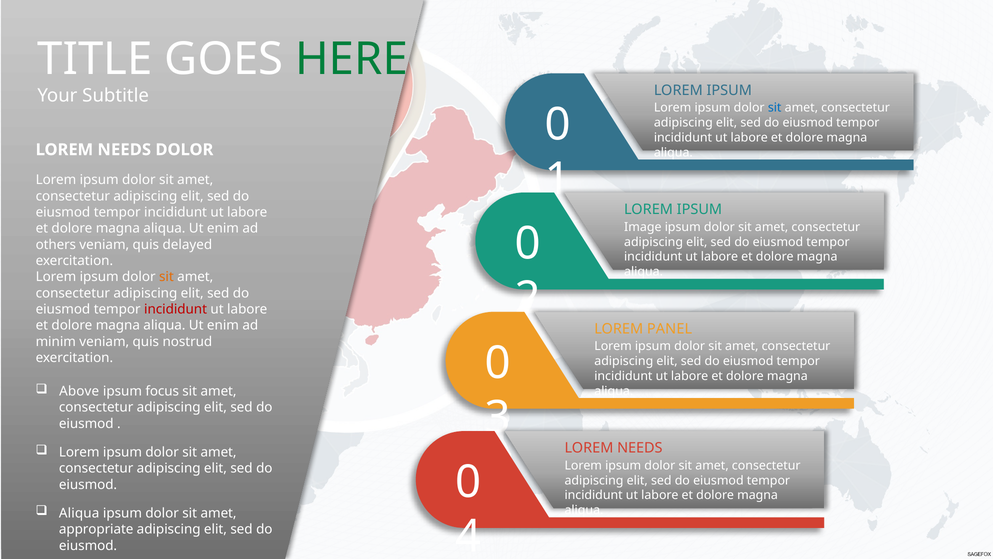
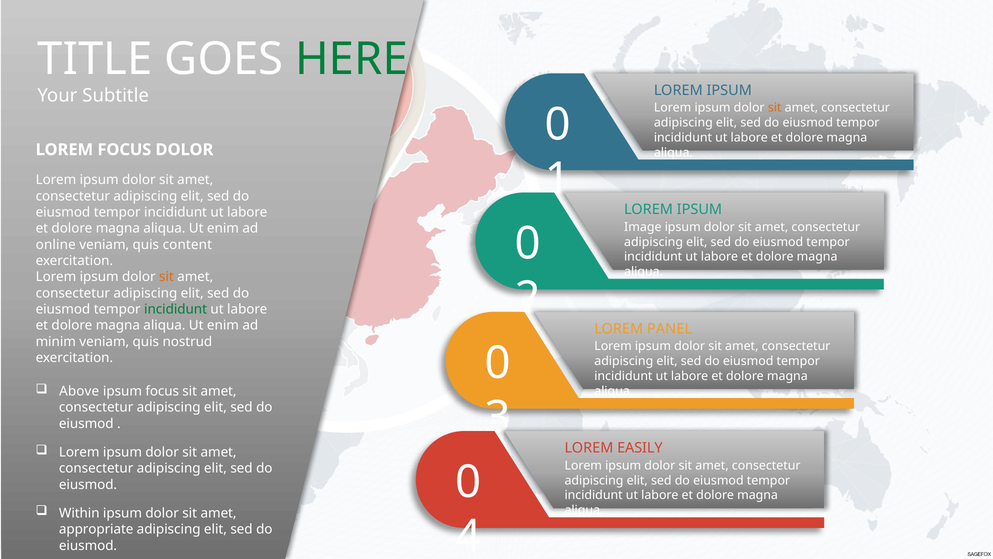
sit colour: blue -> orange (775, 108)
NEEDS: NEEDS -> FOCUS (124, 150)
others: others -> online (56, 244)
delayed: delayed -> content (187, 244)
incididunt colour: red -> green (176, 309)
NEEDS: NEEDS -> EASILY (640, 448)
Aliqua: Aliqua -> Within (79, 513)
